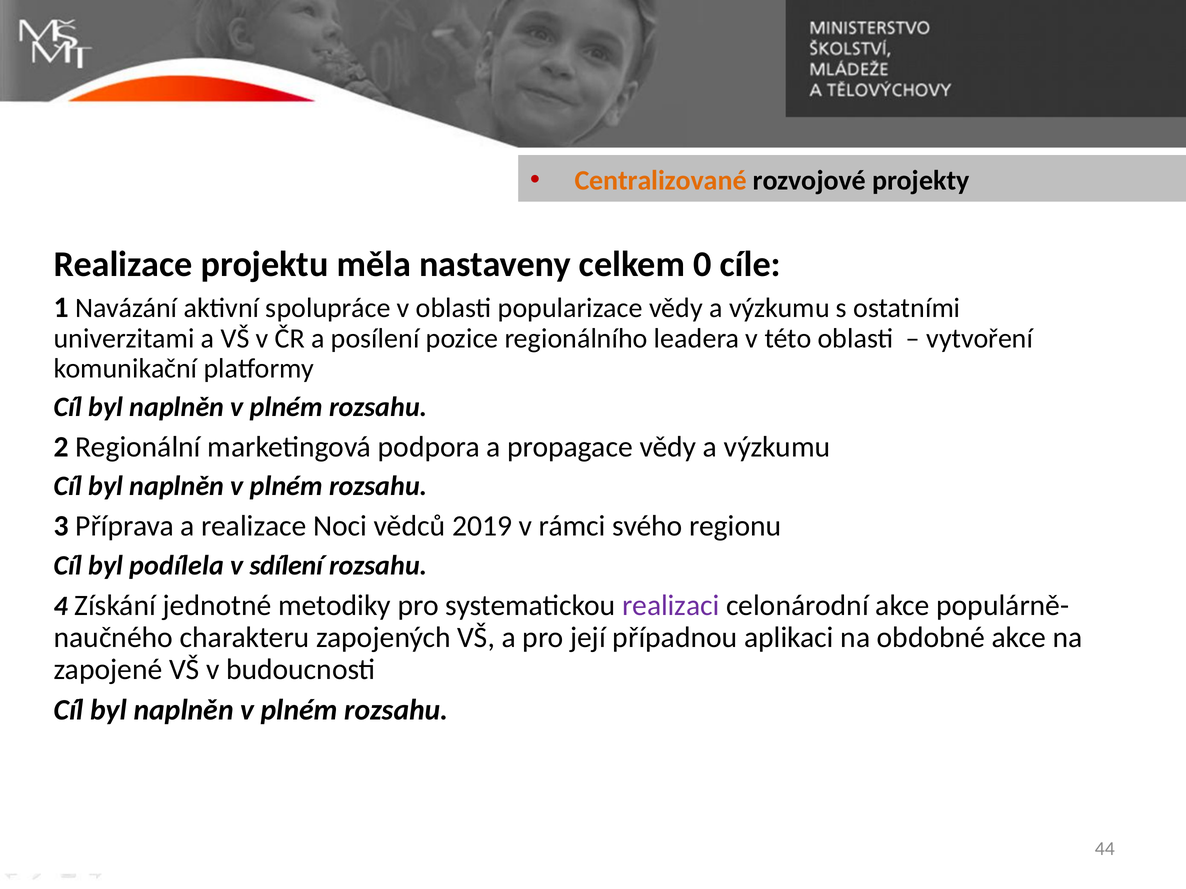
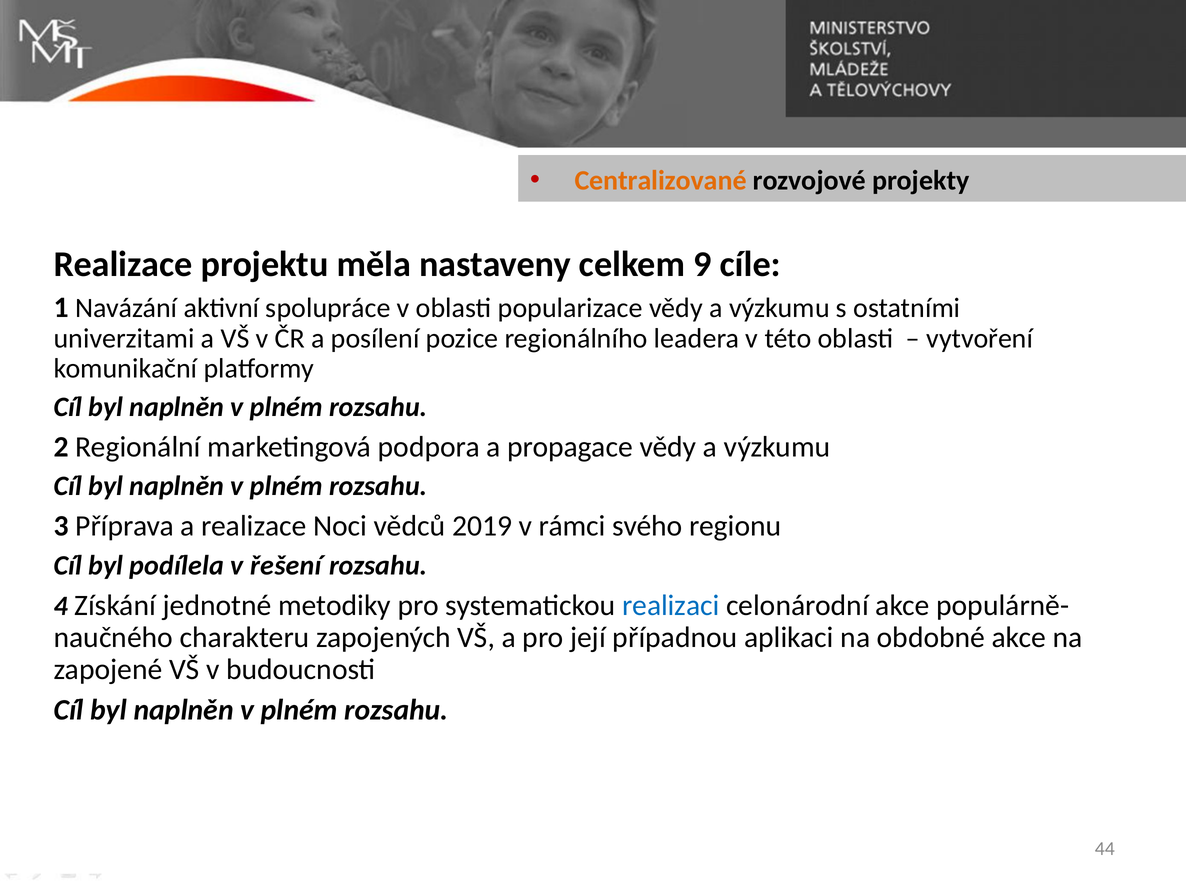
0: 0 -> 9 (702, 264)
sdílení: sdílení -> řešení (286, 566)
realizaci colour: purple -> blue (671, 606)
